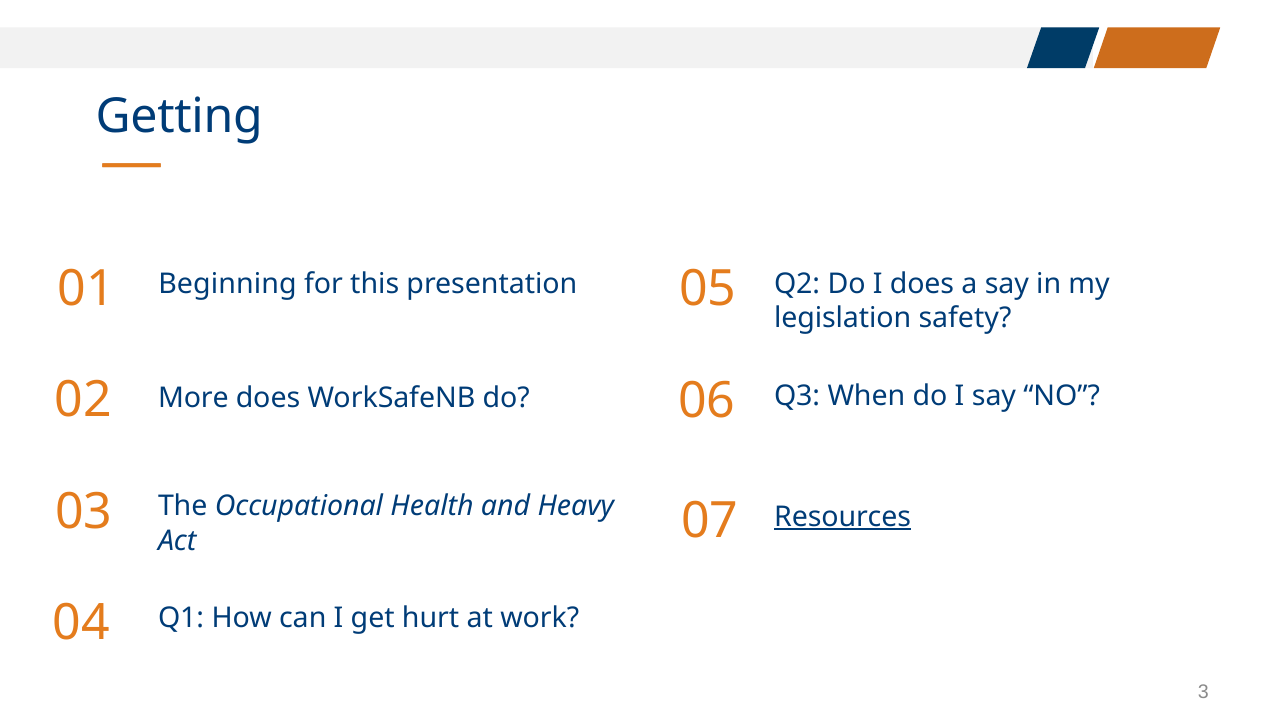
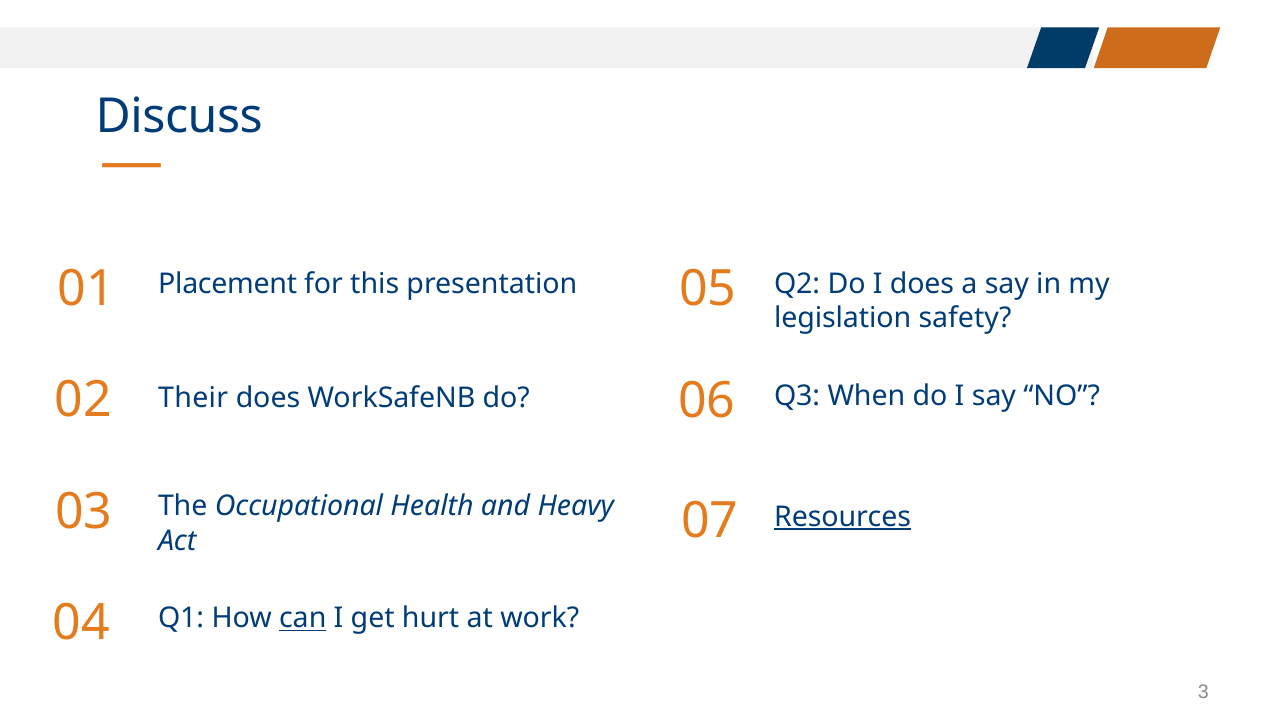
Getting: Getting -> Discuss (179, 116)
Beginning: Beginning -> Placement (228, 284)
More: More -> Their (193, 398)
can underline: none -> present (303, 618)
